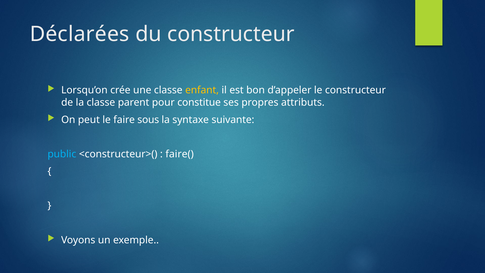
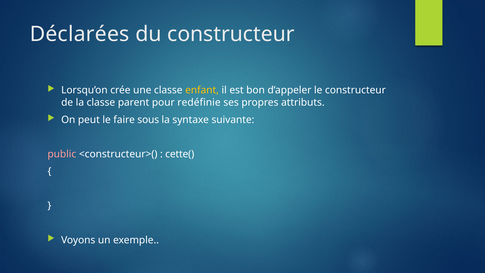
constitue: constitue -> redéfinie (199, 102)
public colour: light blue -> pink (62, 154)
faire(: faire( -> cette( (180, 154)
